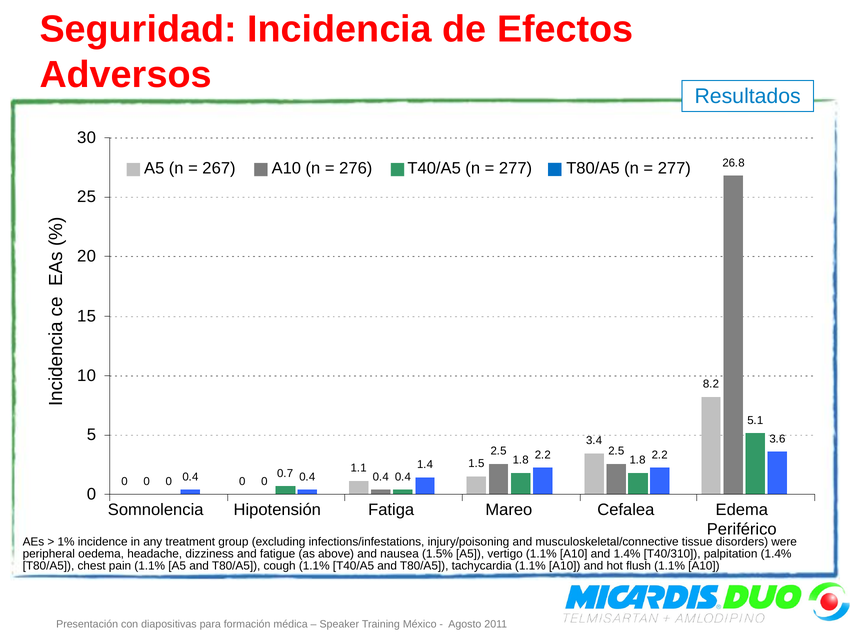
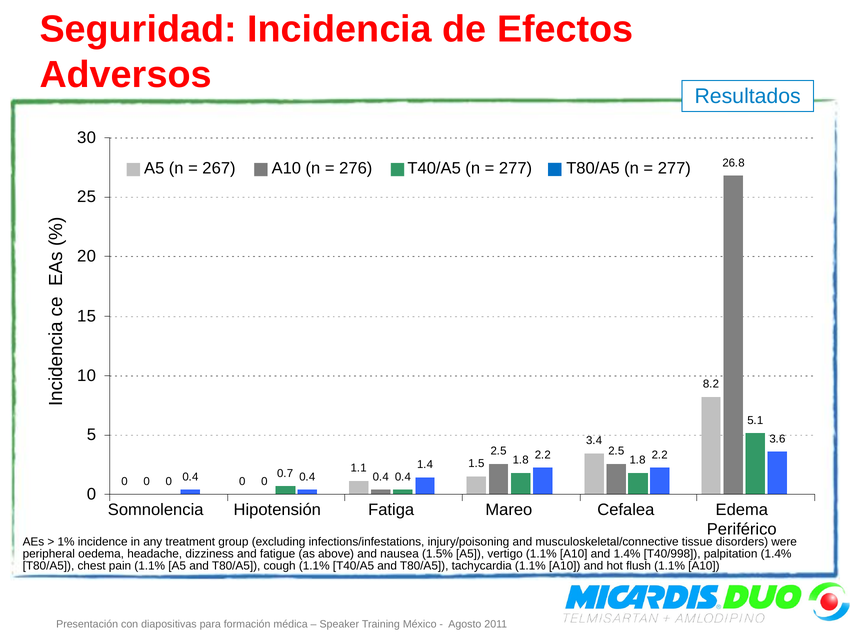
T40/310: T40/310 -> T40/998 (672, 554)
